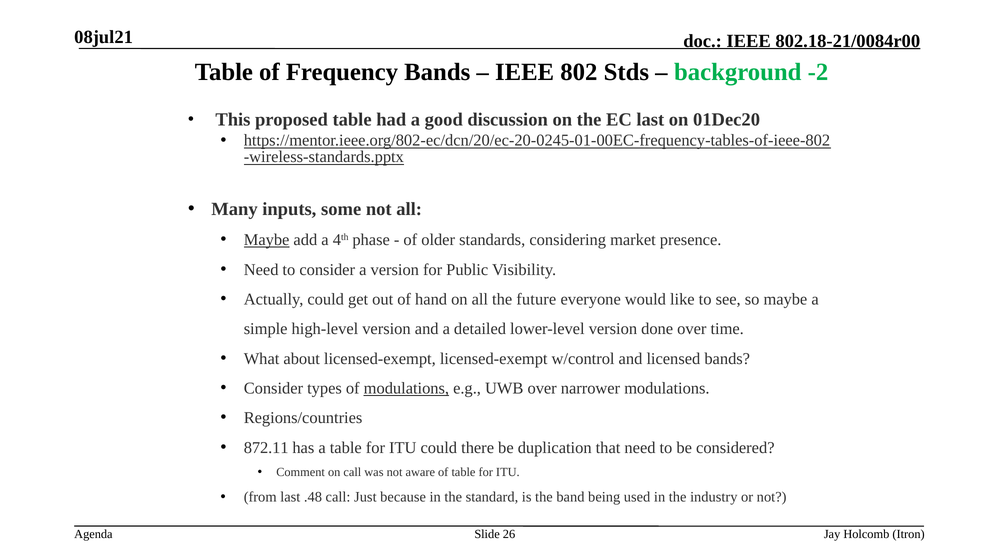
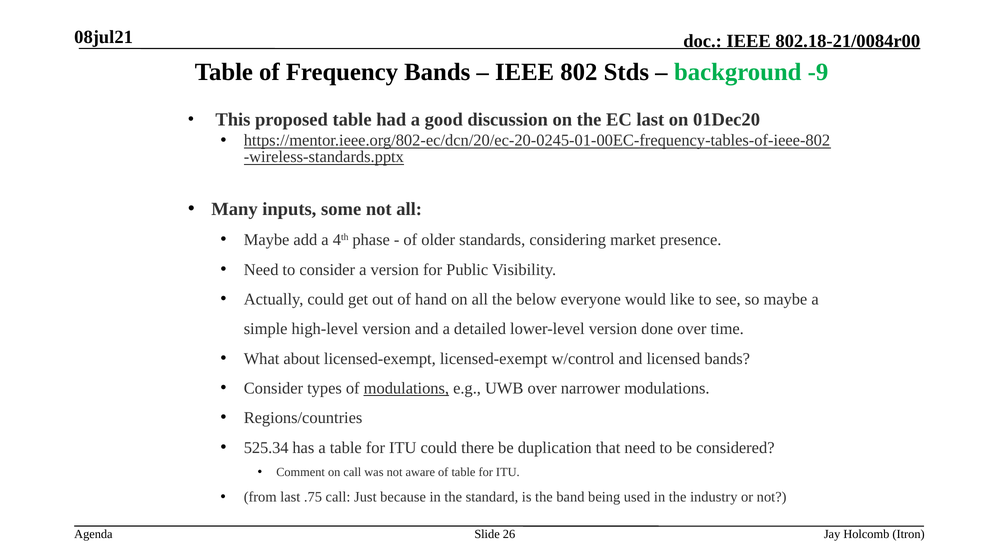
-2: -2 -> -9 (818, 72)
Maybe underline: present -> none (267, 240)
future: future -> below (536, 299)
872.11: 872.11 -> 525.34 (266, 448)
.48: .48 -> .75 (313, 497)
